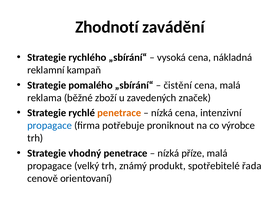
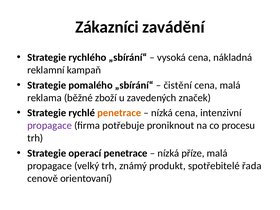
Zhodnotí: Zhodnotí -> Zákazníci (107, 27)
propagace colour: blue -> purple (50, 125)
výrobce: výrobce -> procesu (238, 125)
vhodný: vhodný -> operací (85, 153)
